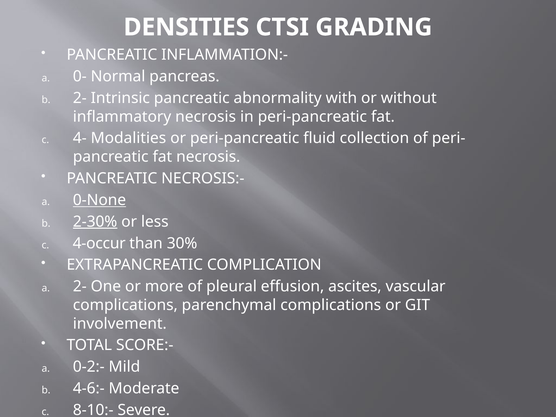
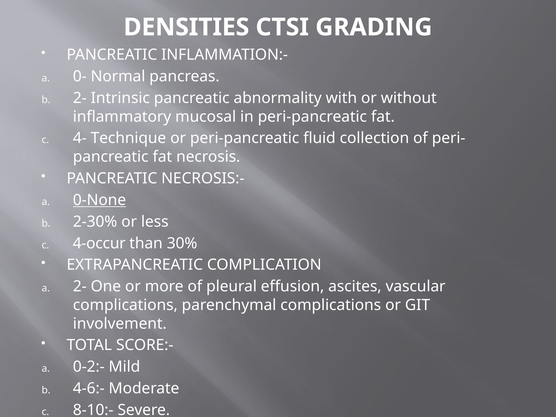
inflammatory necrosis: necrosis -> mucosal (206, 117)
Modalities: Modalities -> Technique (128, 138)
2-30% underline: present -> none (95, 222)
